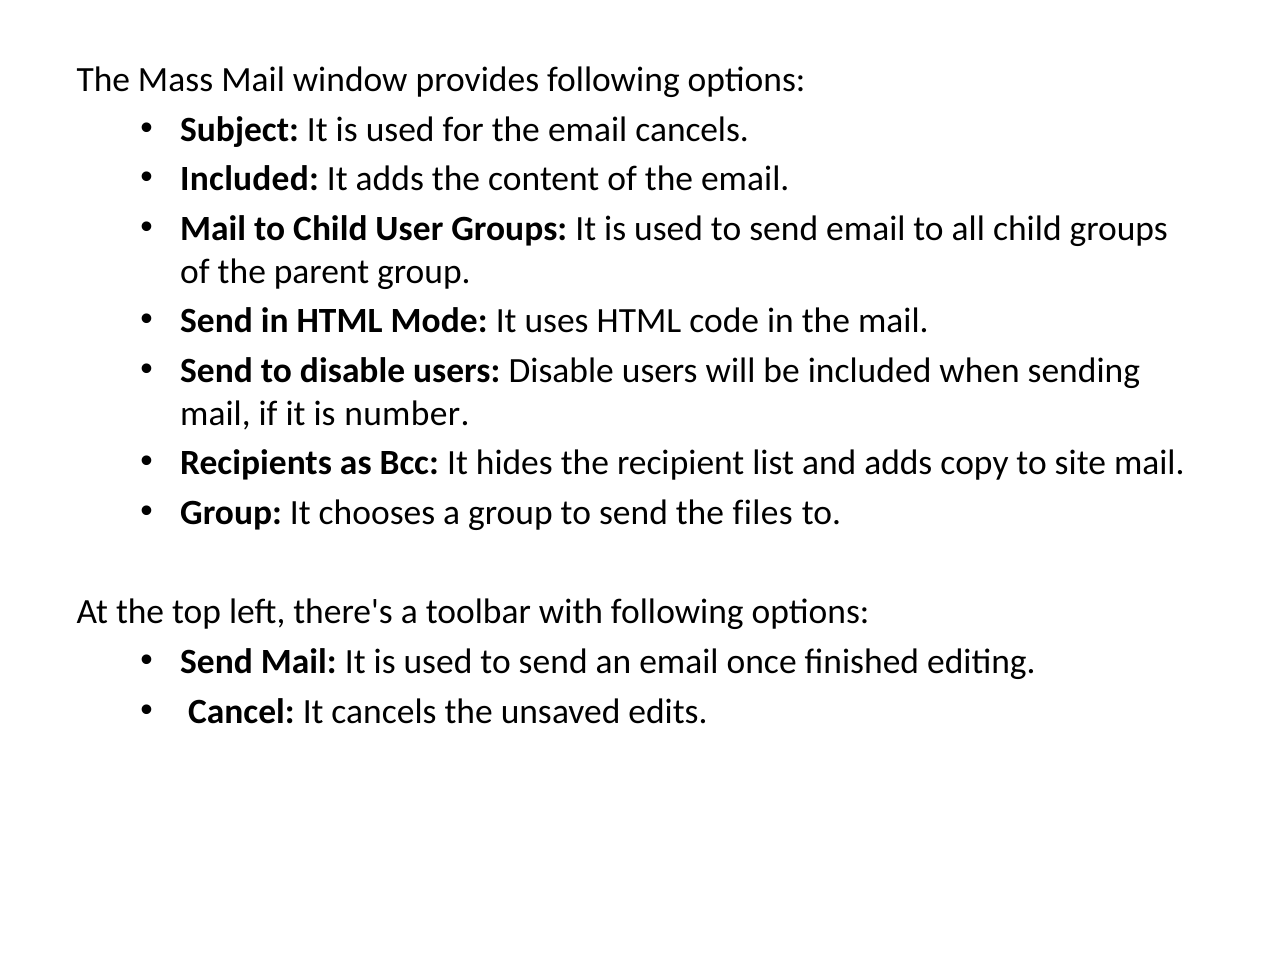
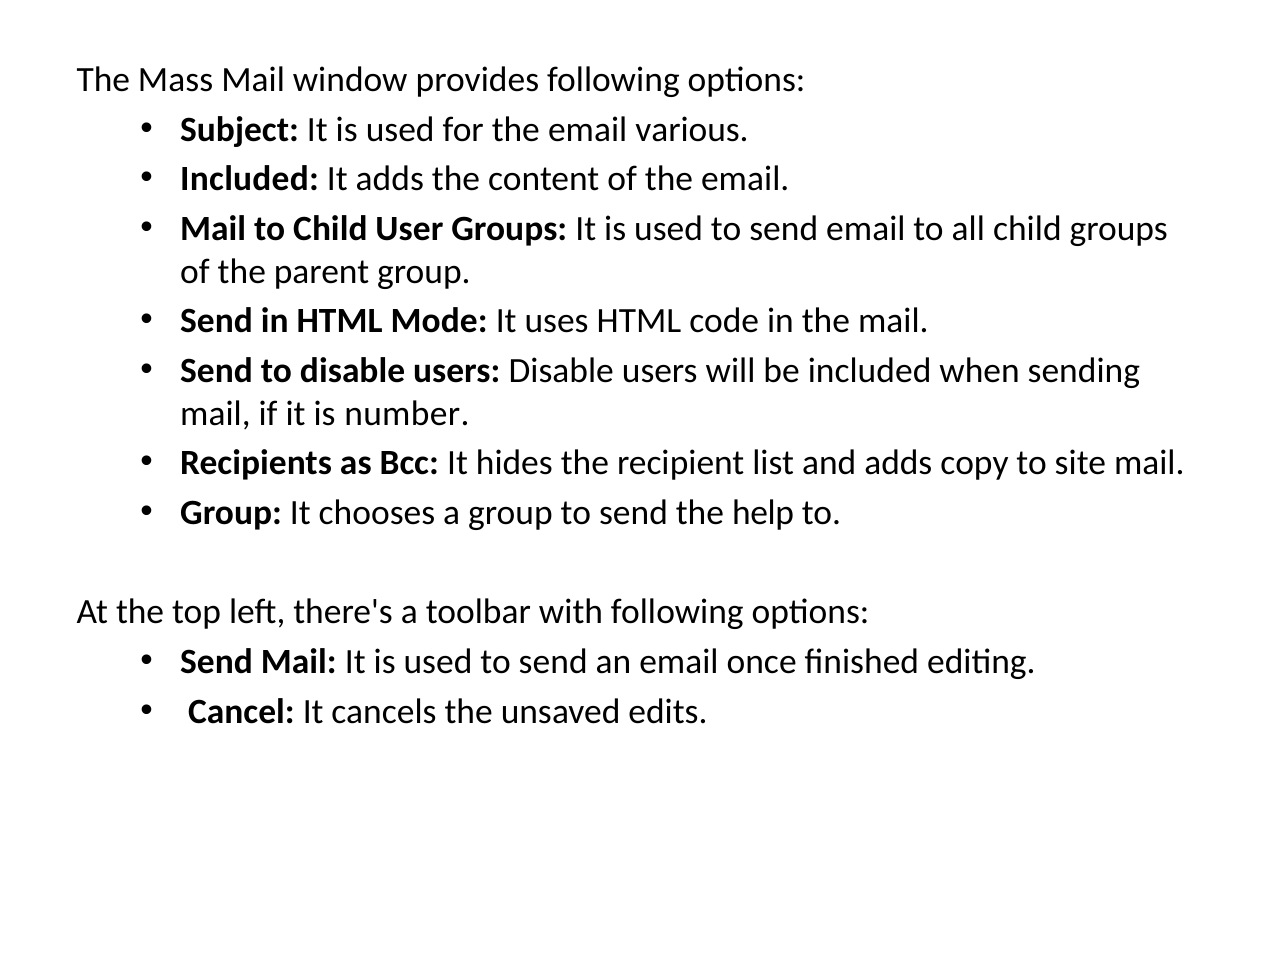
email cancels: cancels -> various (692, 130)
files: files -> help (763, 513)
